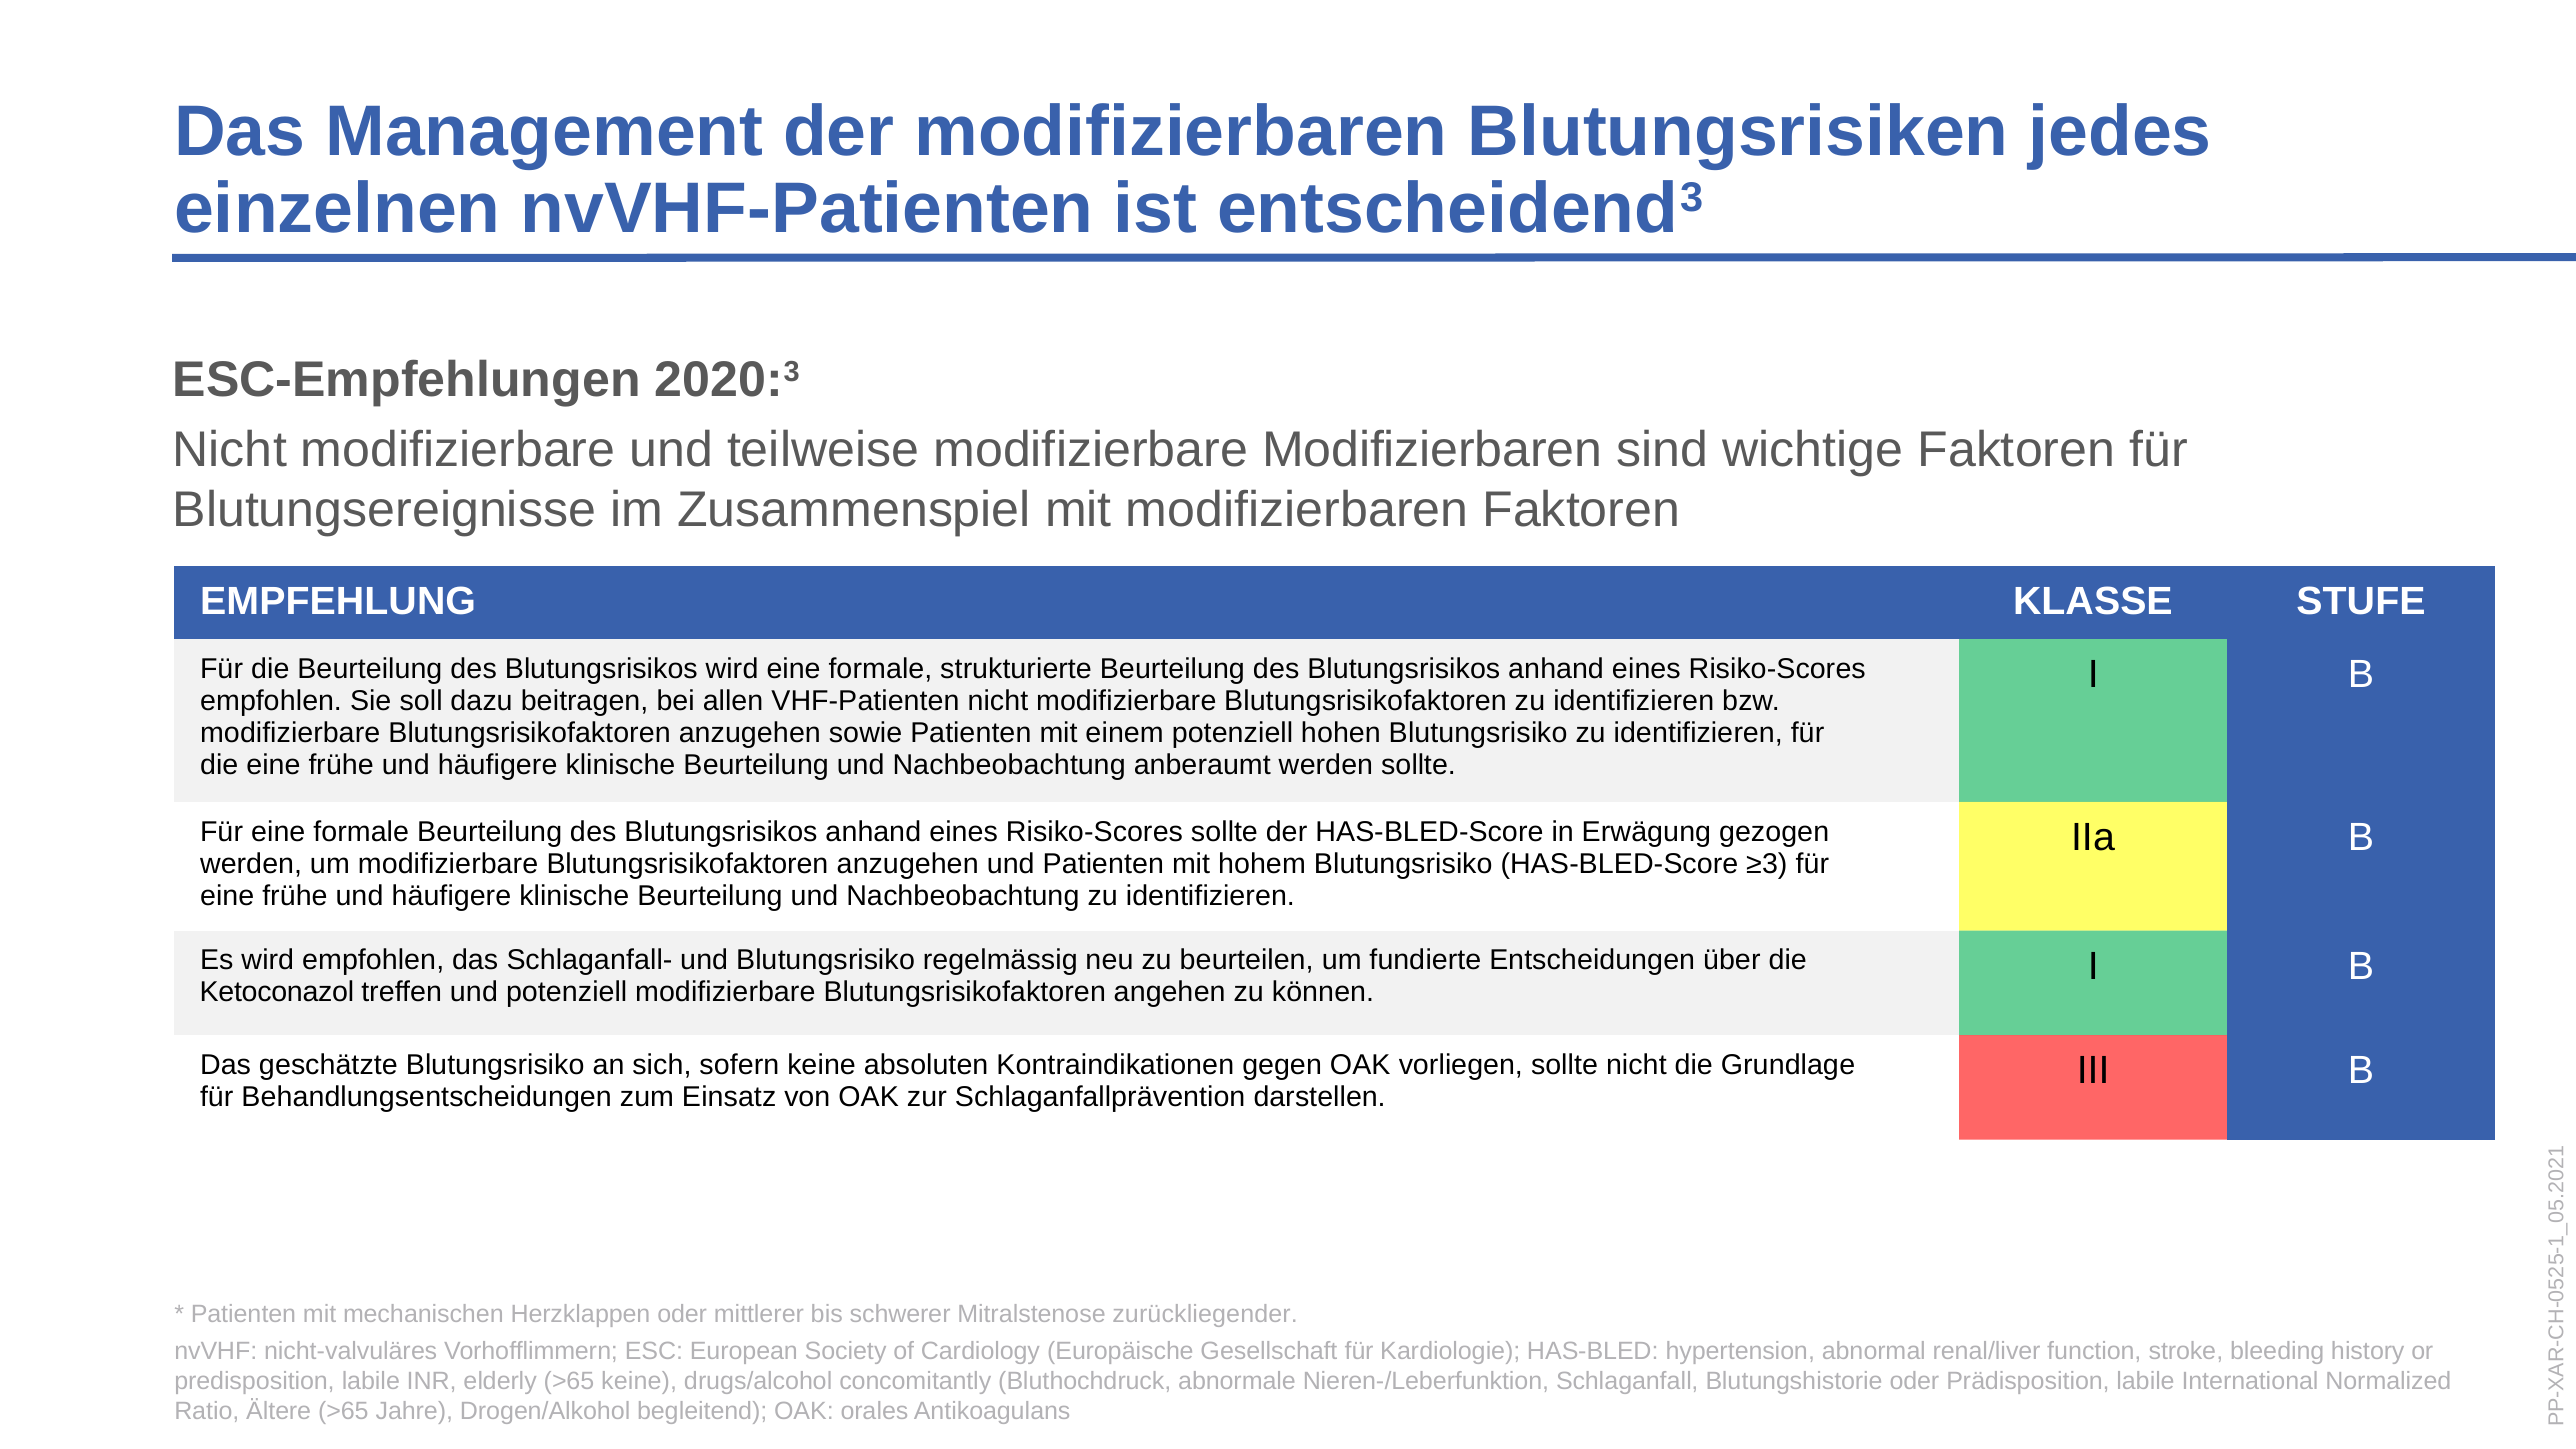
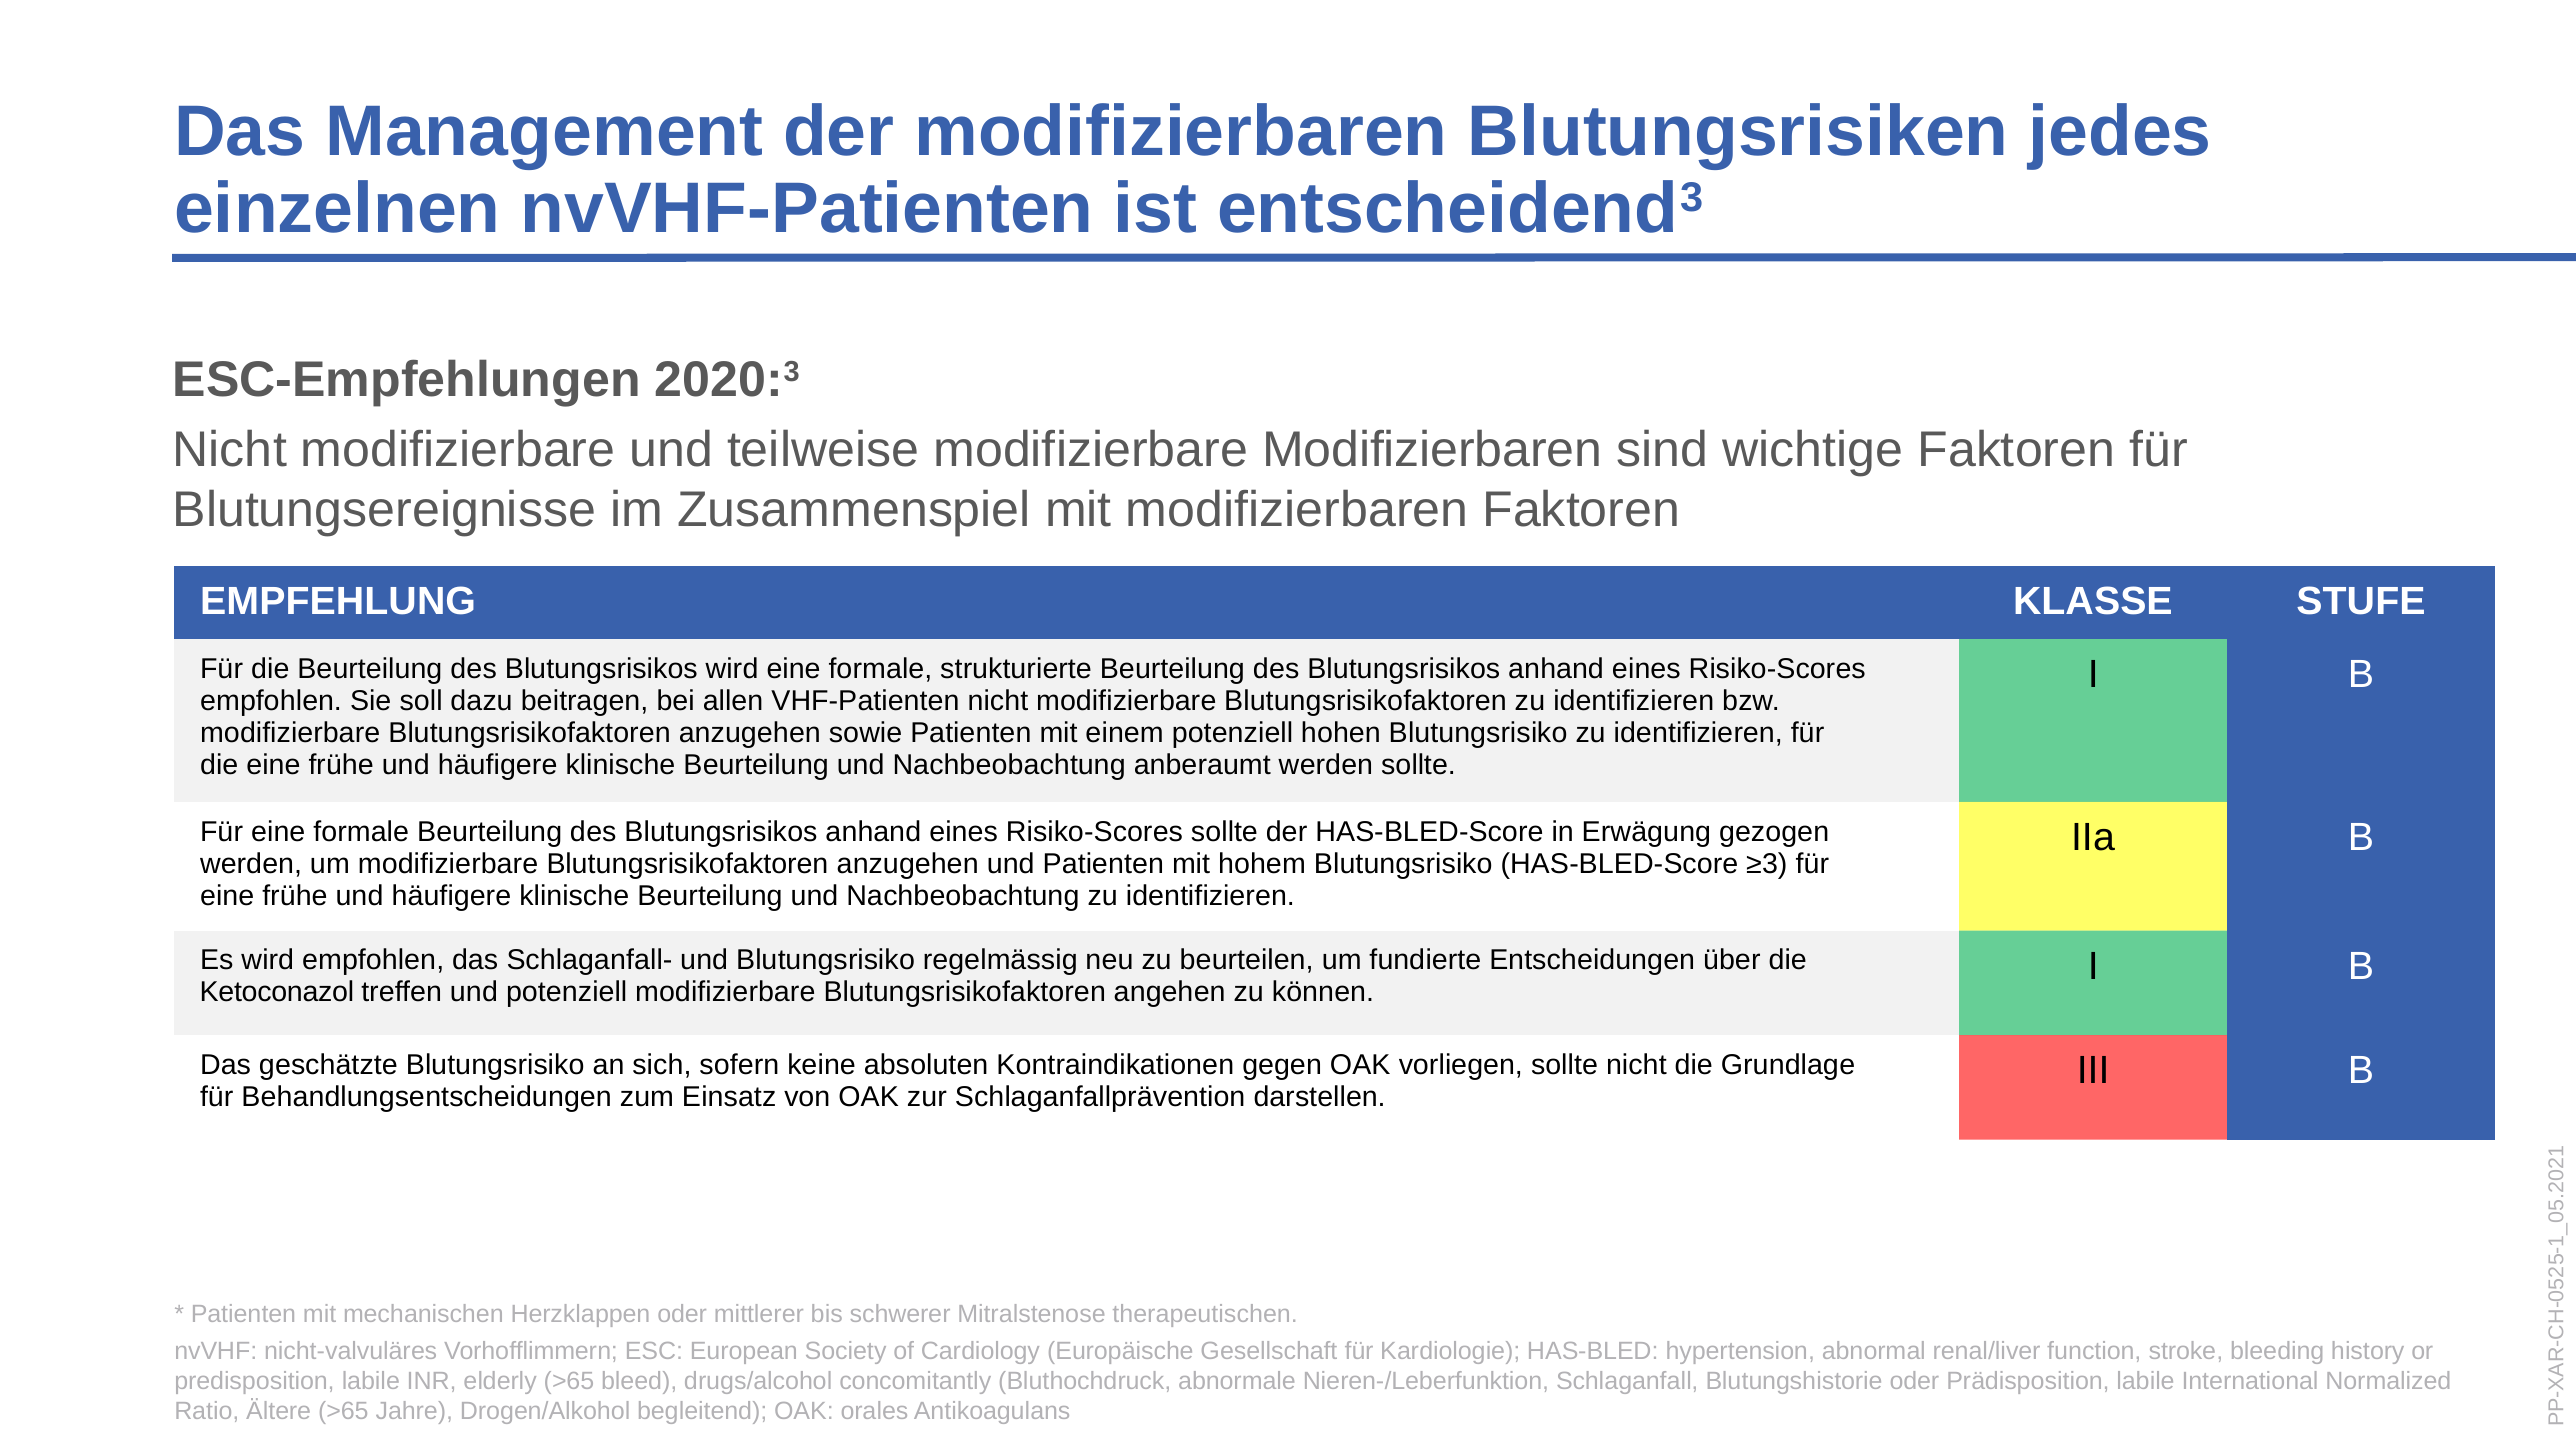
zurückliegender: zurückliegender -> therapeutischen (1205, 1314)
>65 keine: keine -> bleed (639, 1381)
